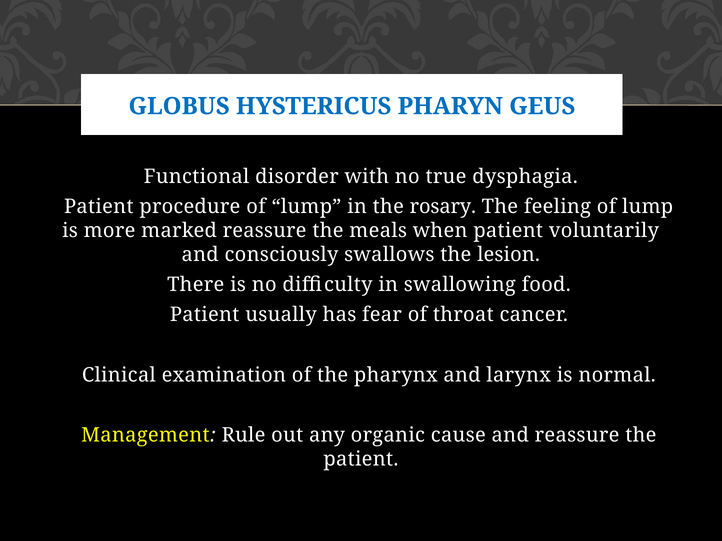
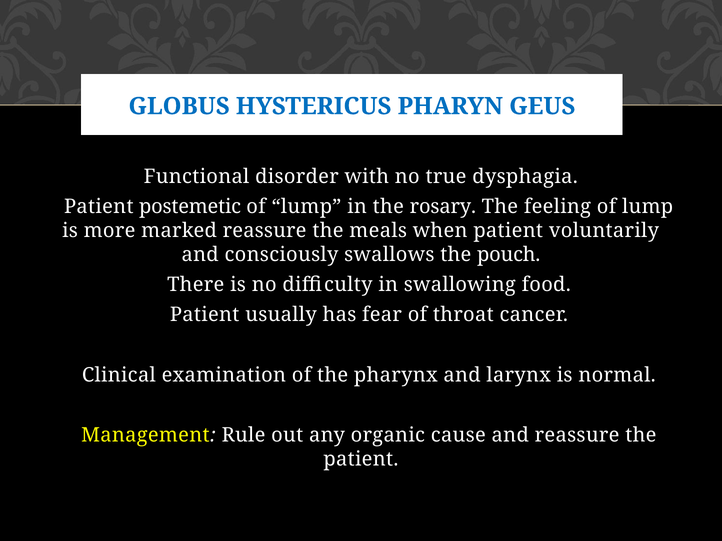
procedure: procedure -> postemetic (190, 207)
lesion: lesion -> pouch (509, 255)
